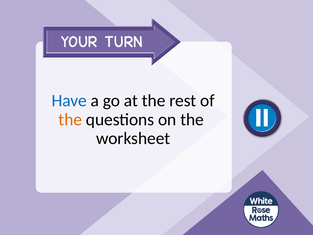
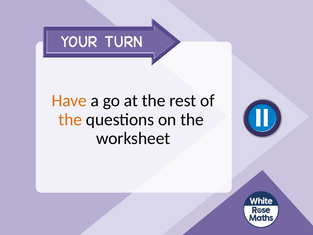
Have colour: blue -> orange (69, 101)
